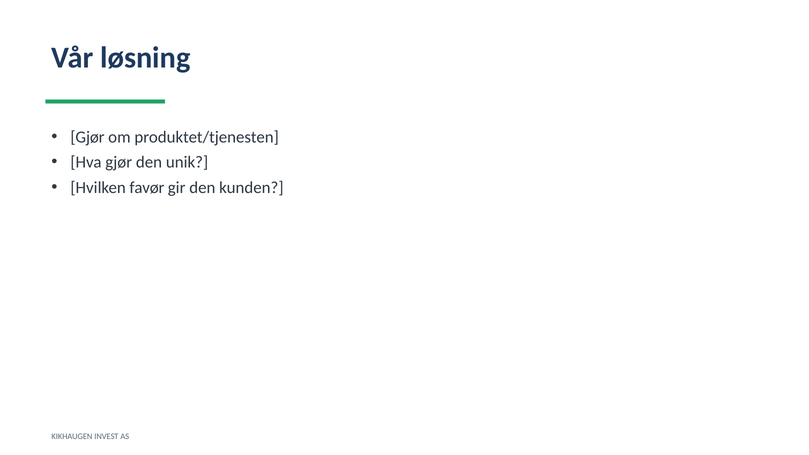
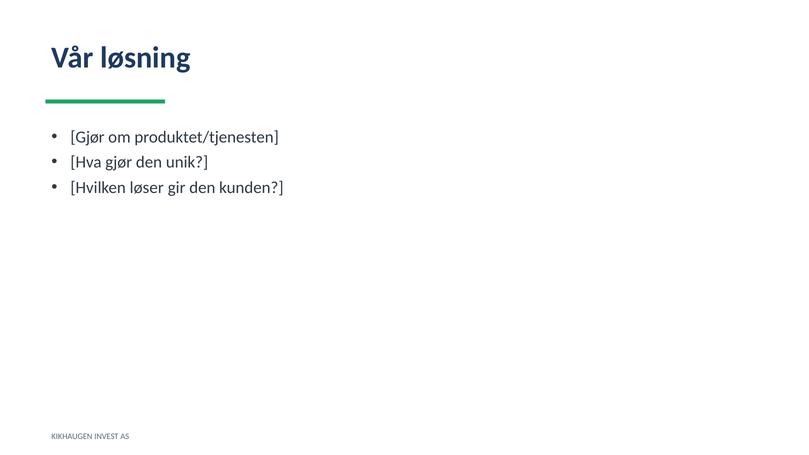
favør: favør -> løser (147, 188)
